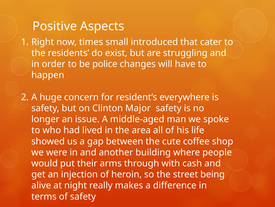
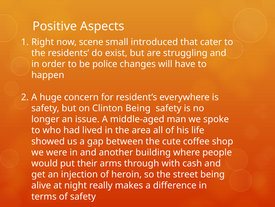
times: times -> scene (91, 42)
Clinton Major: Major -> Being (138, 108)
